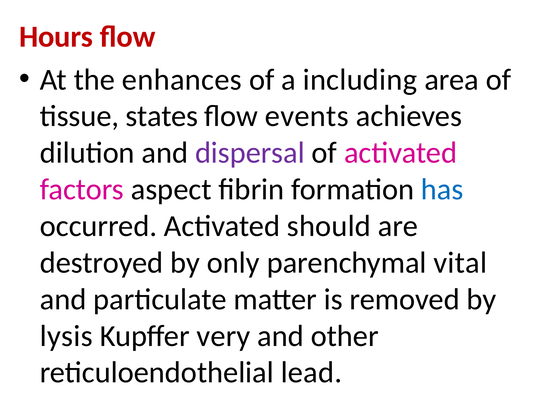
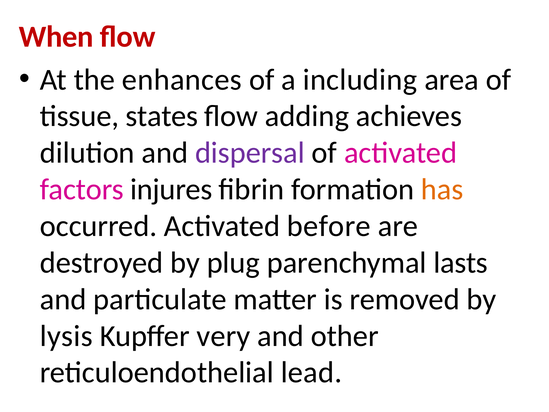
Hours: Hours -> When (56, 37)
events: events -> adding (307, 116)
aspect: aspect -> injures (171, 189)
has colour: blue -> orange (442, 189)
should: should -> before (329, 226)
only: only -> plug (233, 263)
vital: vital -> lasts (461, 263)
